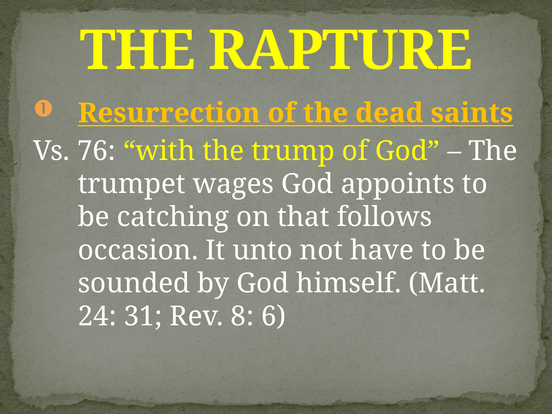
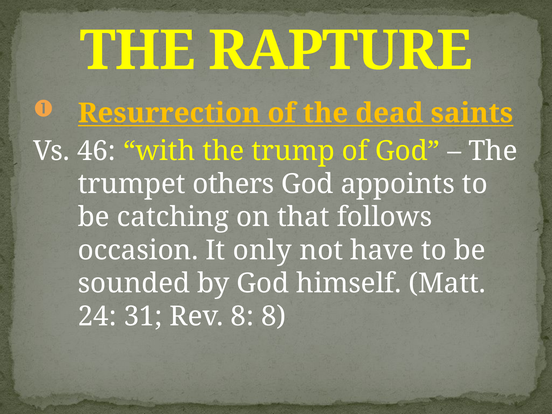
76: 76 -> 46 (96, 151)
wages: wages -> others (233, 184)
unto: unto -> only (262, 250)
8 6: 6 -> 8 (274, 317)
